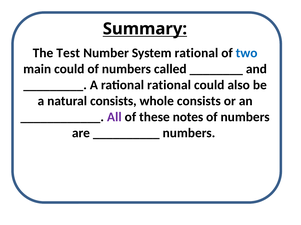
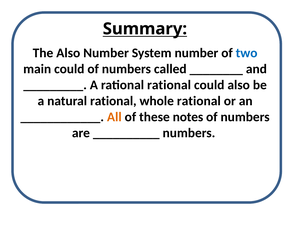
The Test: Test -> Also (68, 53)
System rational: rational -> number (196, 53)
natural consists: consists -> rational (113, 101)
whole consists: consists -> rational (199, 101)
All colour: purple -> orange (114, 117)
